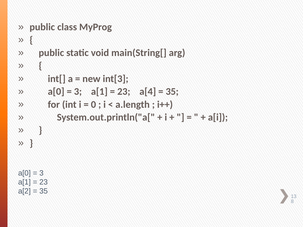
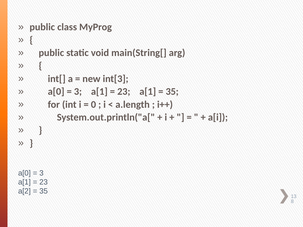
23 a[4: a[4 -> a[1 (148, 92)
